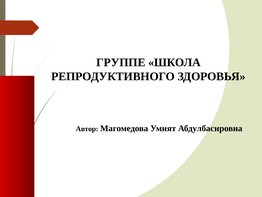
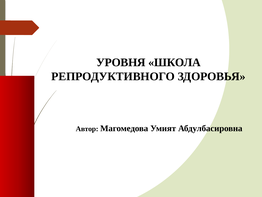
ГРУППЕ: ГРУППЕ -> УРОВНЯ (121, 62)
